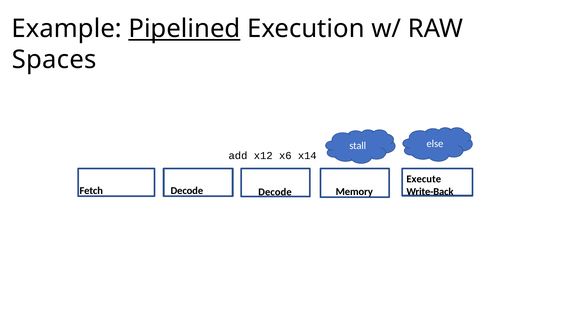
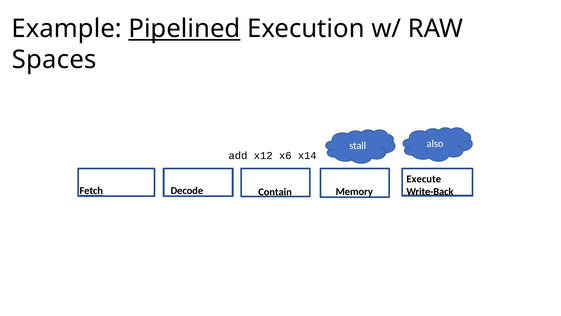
else: else -> also (435, 143)
Fetch underline: none -> present (91, 190)
Decode Decode: Decode -> Contain (275, 192)
